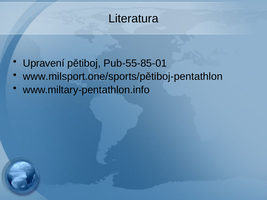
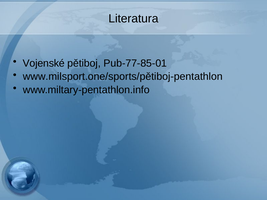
Upravení: Upravení -> Vojenské (44, 63)
Pub-55-85-01: Pub-55-85-01 -> Pub-77-85-01 (135, 63)
